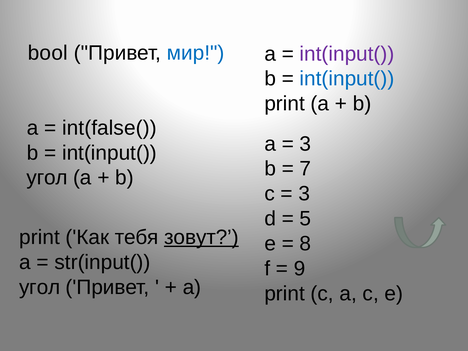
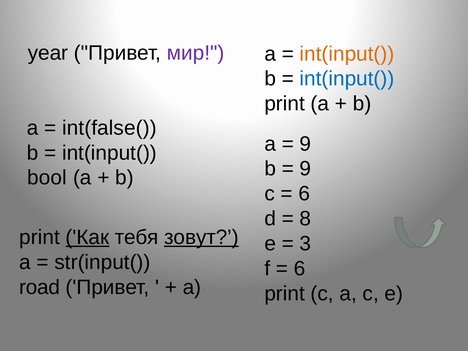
bool: bool -> year (48, 53)
мир colour: blue -> purple (196, 53)
int(input( colour: purple -> orange (347, 54)
3: 3 -> 9 (305, 144)
7: 7 -> 9 (305, 169)
угол: угол -> bool (47, 178)
3: 3 -> 6 (304, 194)
5: 5 -> 8 (305, 219)
Как underline: none -> present (87, 237)
8: 8 -> 3 (305, 244)
9: 9 -> 6 (300, 269)
угол: угол -> road (40, 287)
